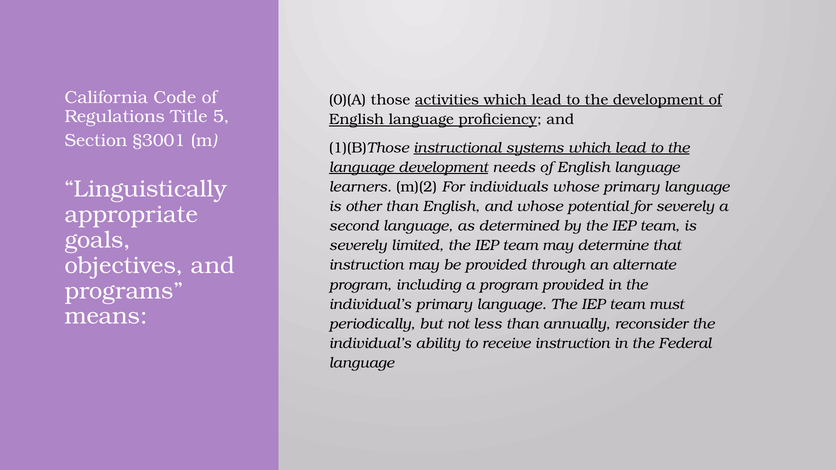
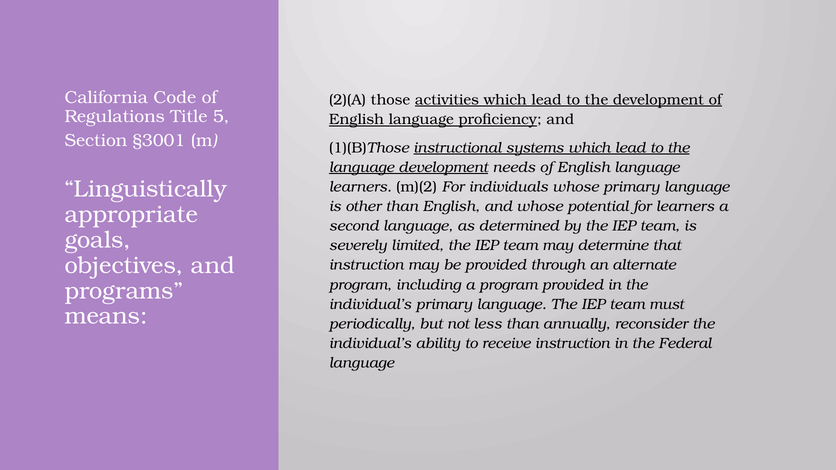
0)(A: 0)(A -> 2)(A (347, 100)
for severely: severely -> learners (685, 206)
